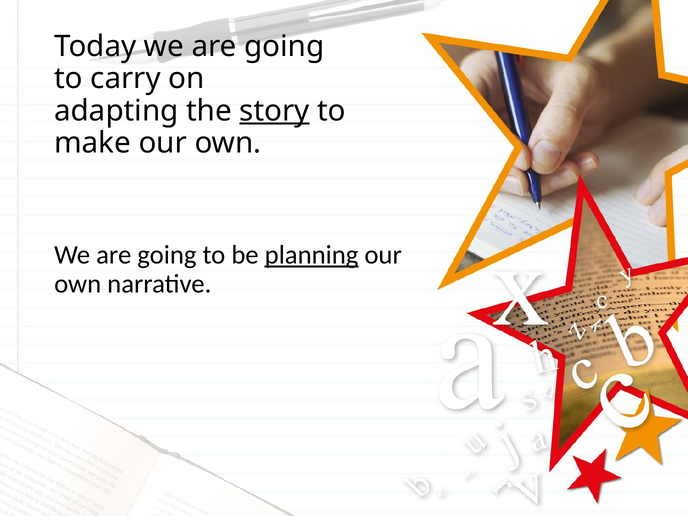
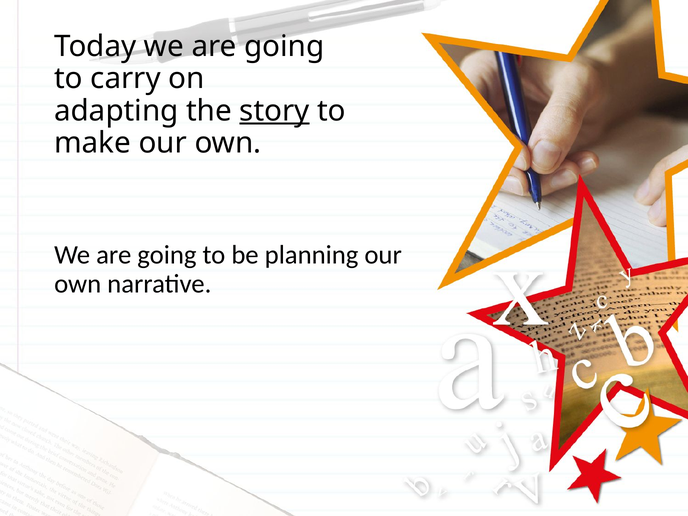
planning underline: present -> none (312, 255)
